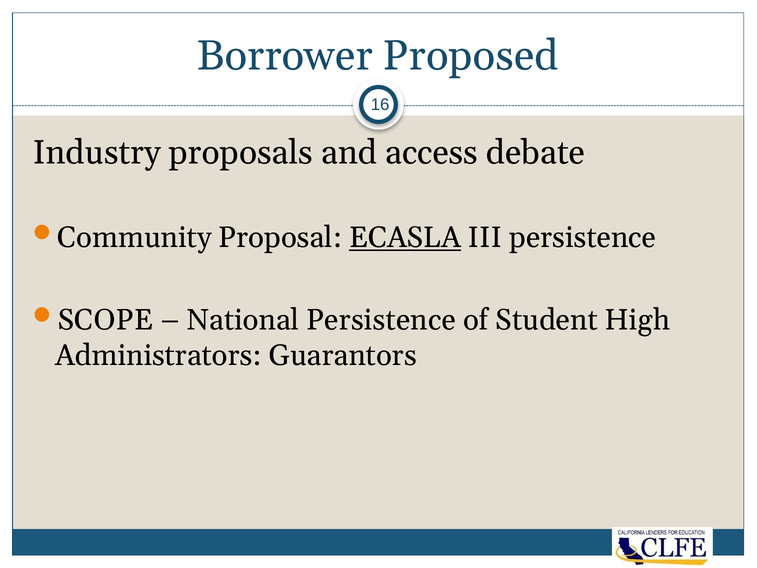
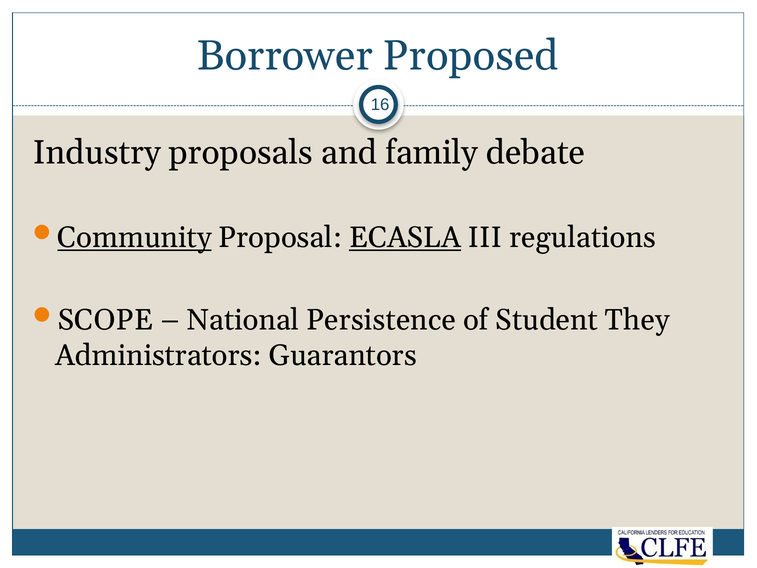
access: access -> family (432, 153)
Community underline: none -> present (134, 237)
III persistence: persistence -> regulations (583, 237)
High: High -> They (637, 320)
